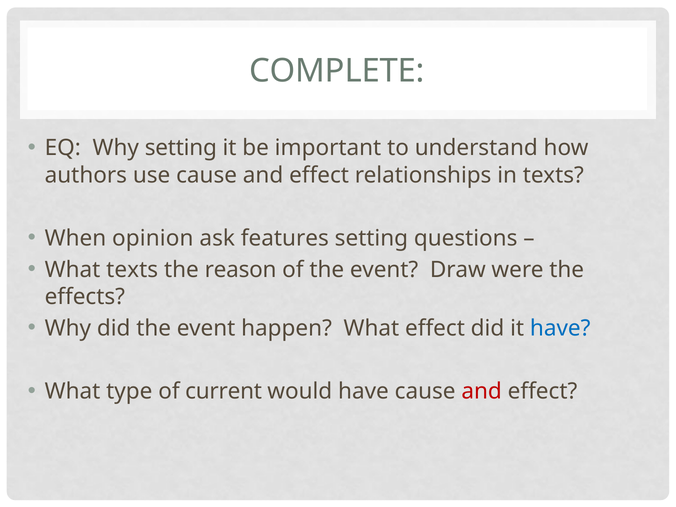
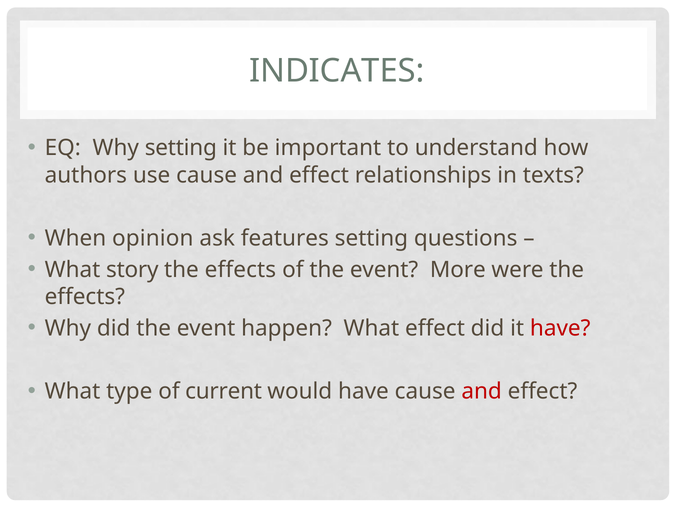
COMPLETE: COMPLETE -> INDICATES (337, 71)
What texts: texts -> story (132, 270)
reason: reason -> effects (240, 270)
Draw: Draw -> More (458, 270)
have colour: blue -> red (560, 328)
